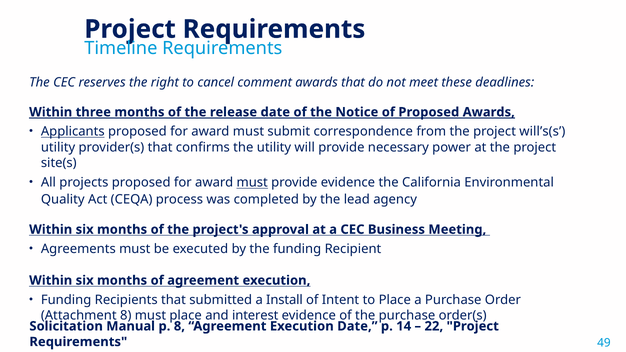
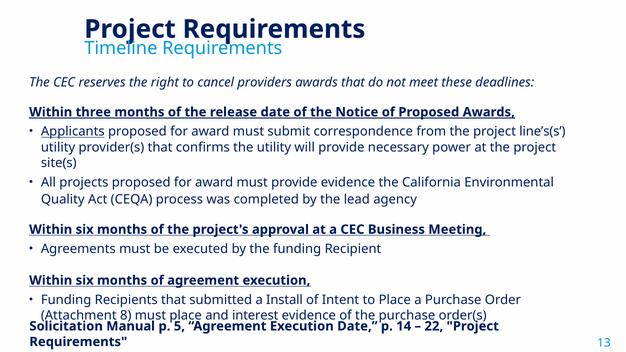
comment: comment -> providers (265, 82)
will’s(s: will’s(s -> line’s(s (542, 132)
must underline: present -> none (252, 183)
p 8: 8 -> 5 (179, 326)
49: 49 -> 13 (604, 343)
